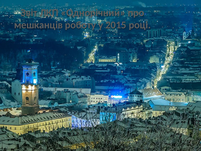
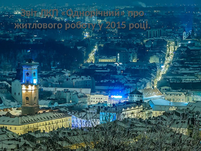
мешканців: мешканців -> житлового (38, 25)
